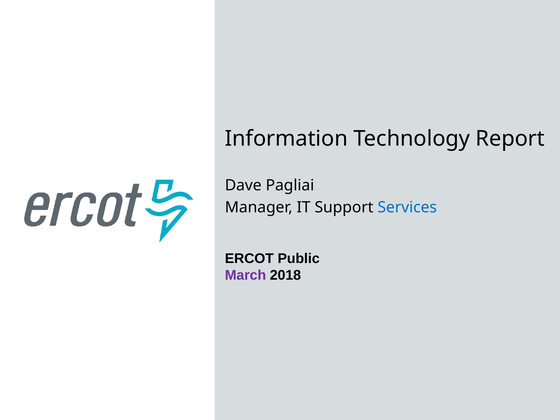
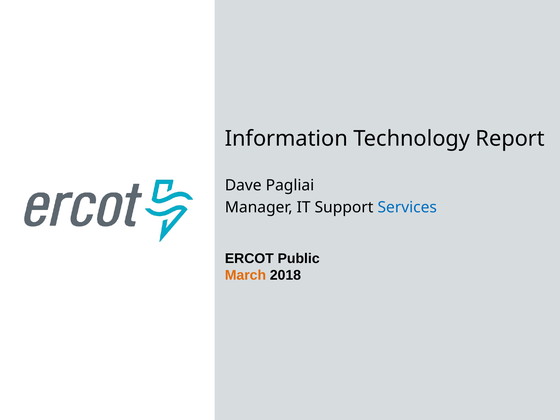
March colour: purple -> orange (245, 275)
